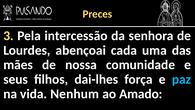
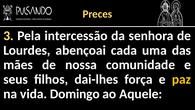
paz colour: light blue -> yellow (181, 79)
Nenhum: Nenhum -> Domingo (75, 94)
Amado: Amado -> Aquele (141, 94)
